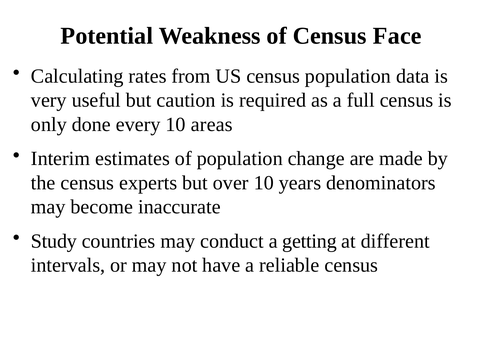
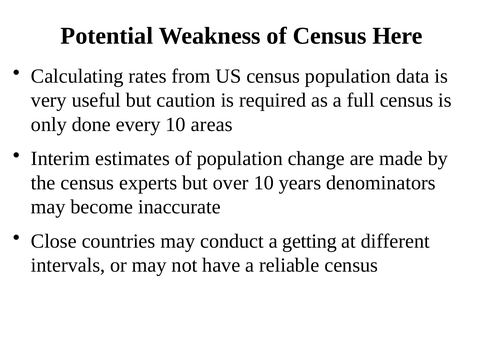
Face: Face -> Here (397, 36)
Study: Study -> Close (54, 241)
